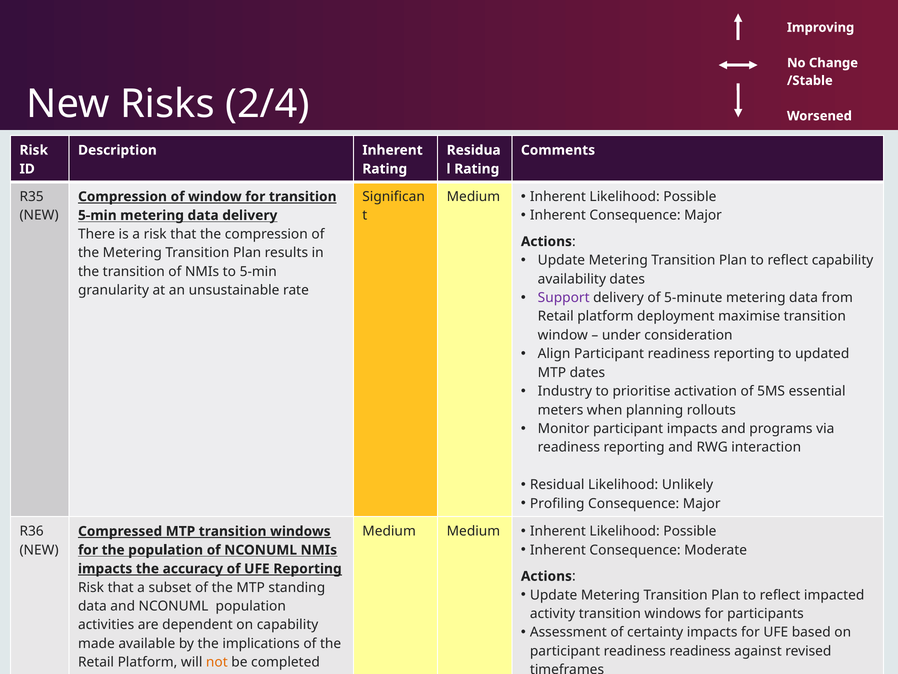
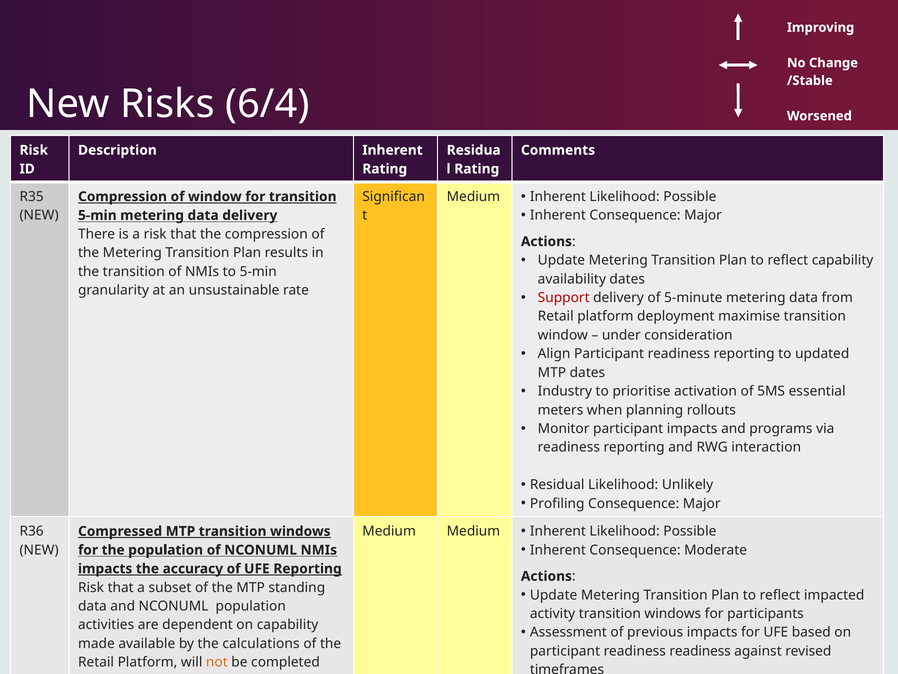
2/4: 2/4 -> 6/4 (267, 104)
Support colour: purple -> red (564, 298)
certainty: certainty -> previous (655, 632)
implications: implications -> calculations (261, 643)
